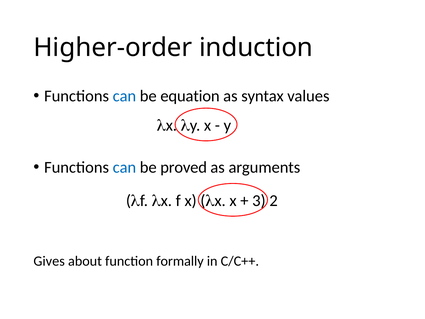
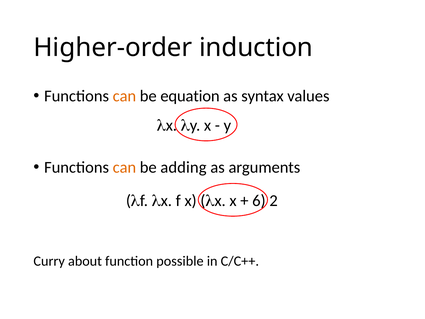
can colour: blue -> orange (124, 96)
can colour: blue -> orange (124, 167)
proved: proved -> adding (183, 167)
3: 3 -> 6 (259, 201)
Gives: Gives -> Curry (49, 261)
formally: formally -> possible (180, 261)
